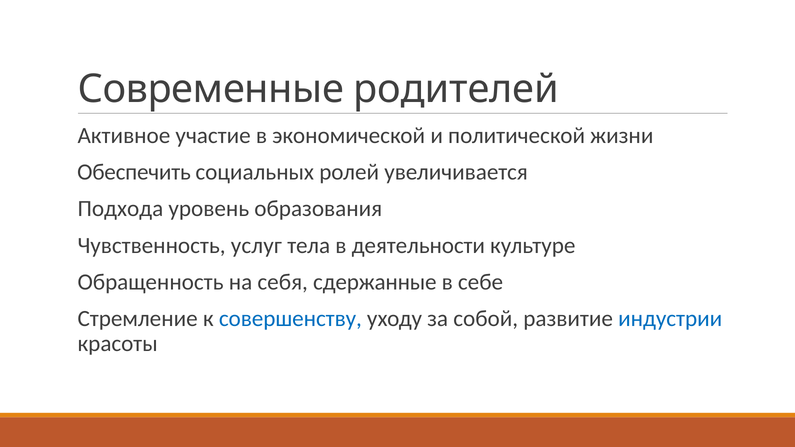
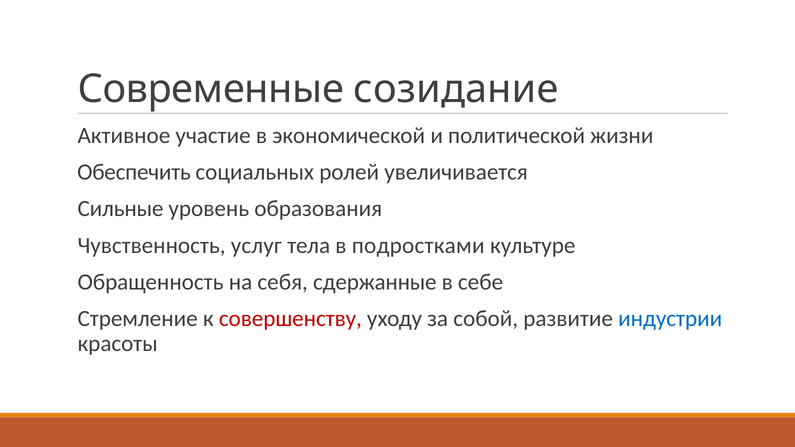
родителей: родителей -> созидание (456, 89)
Подхода: Подхода -> Сильные (120, 209)
деятельности: деятельности -> подростками (418, 245)
совершенству colour: blue -> red (290, 319)
